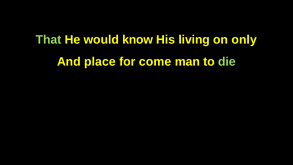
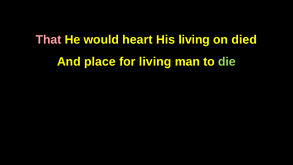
That colour: light green -> pink (49, 40)
know: know -> heart (137, 40)
only: only -> died (244, 40)
for come: come -> living (155, 62)
